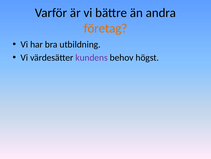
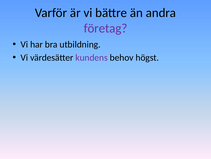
företag colour: orange -> purple (106, 28)
